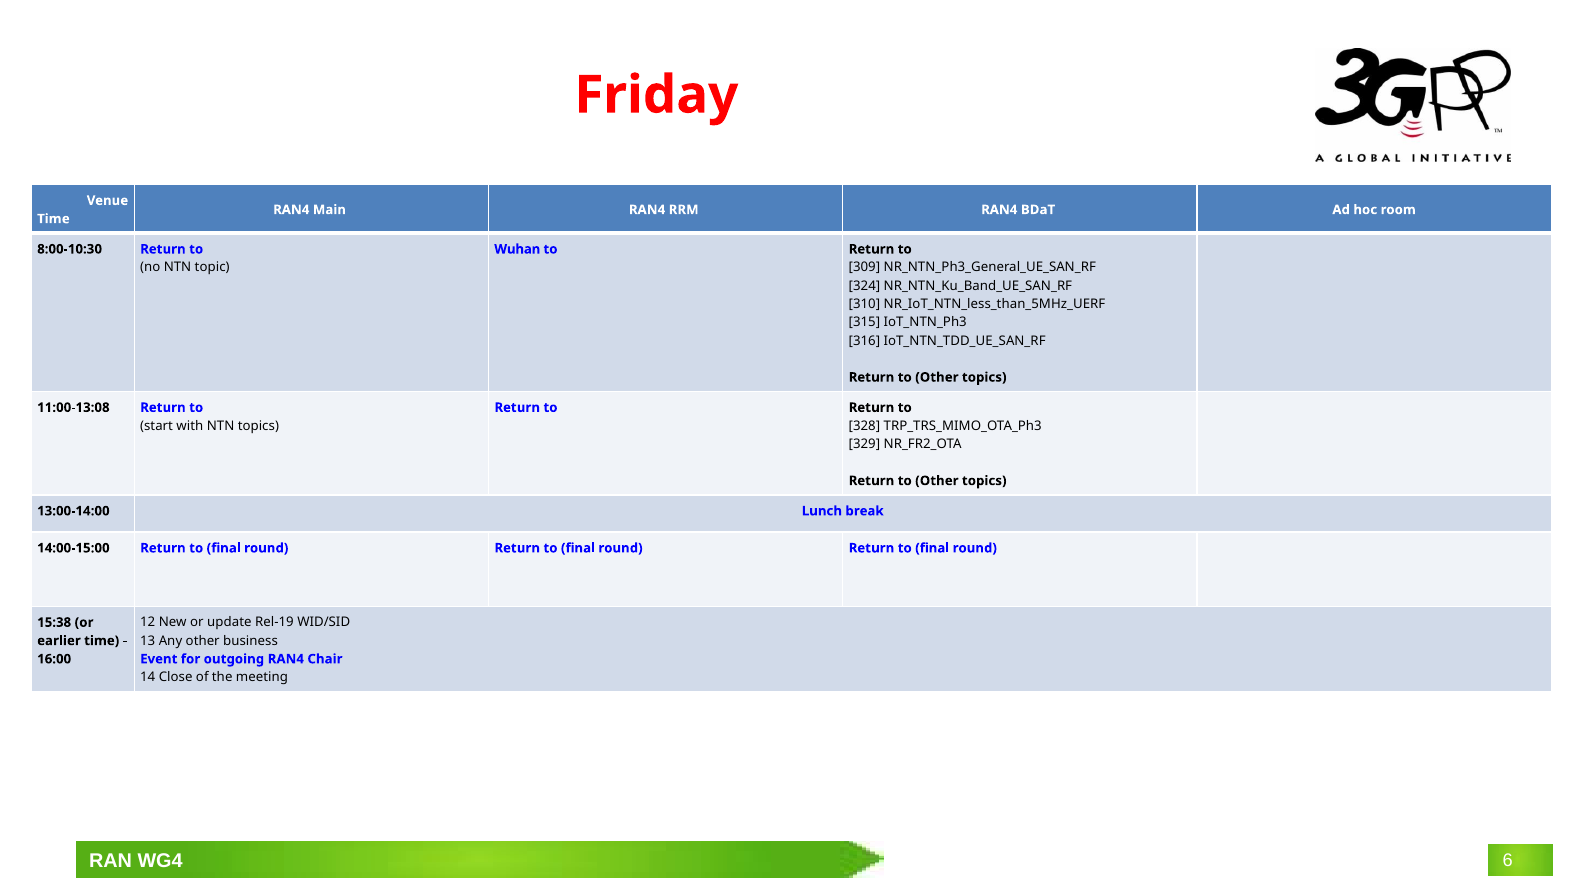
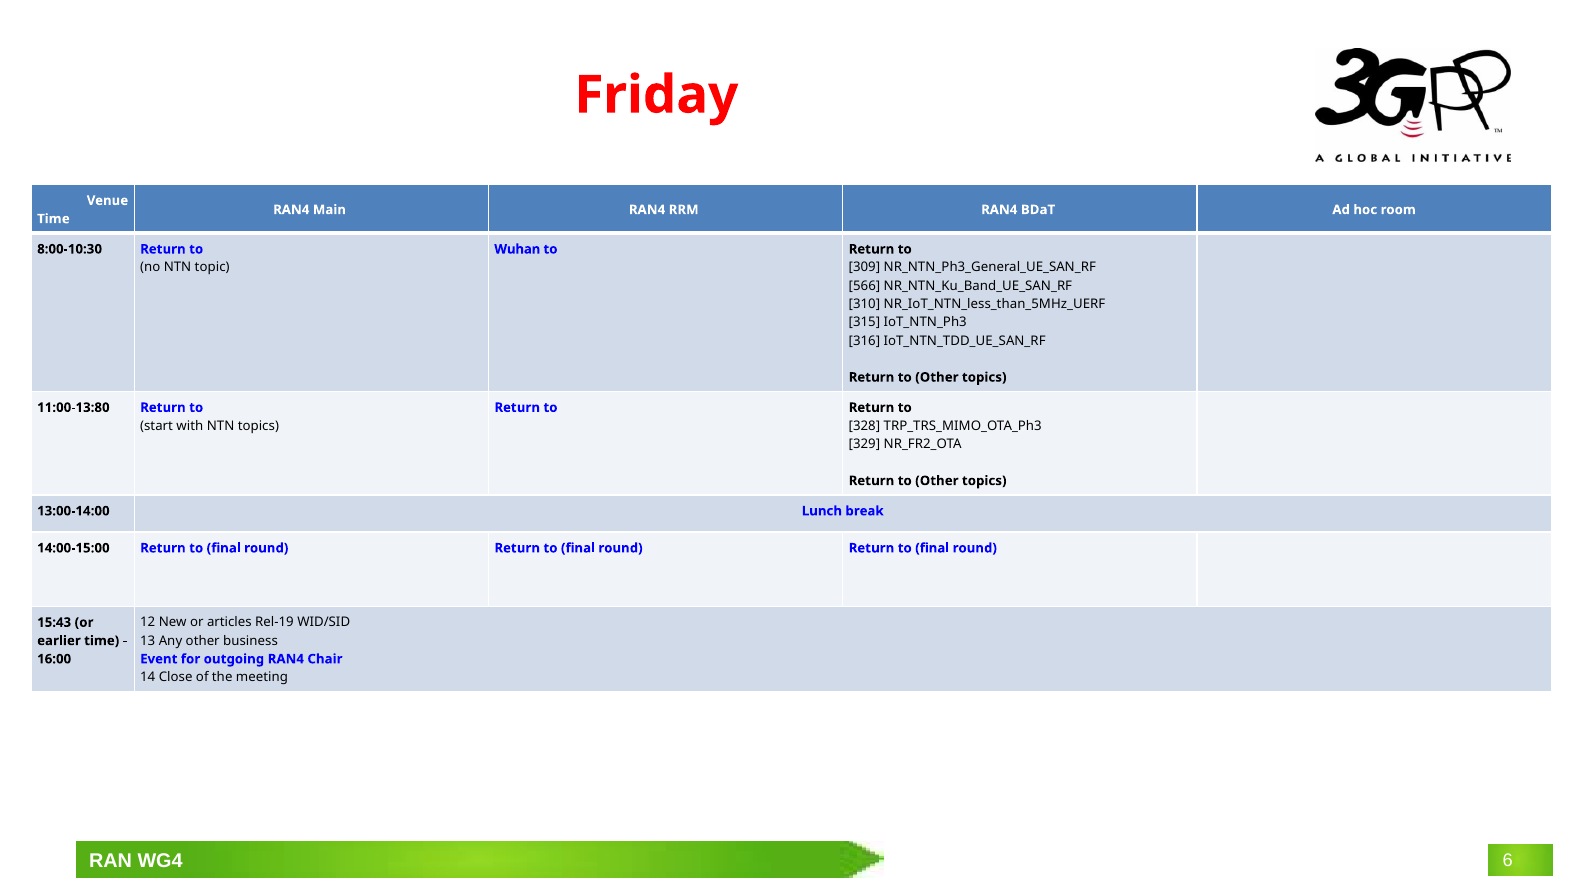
324: 324 -> 566 (864, 286)
11:00-13:08: 11:00-13:08 -> 11:00-13:80 (73, 408)
update: update -> articles (229, 623)
15:38: 15:38 -> 15:43 (54, 623)
